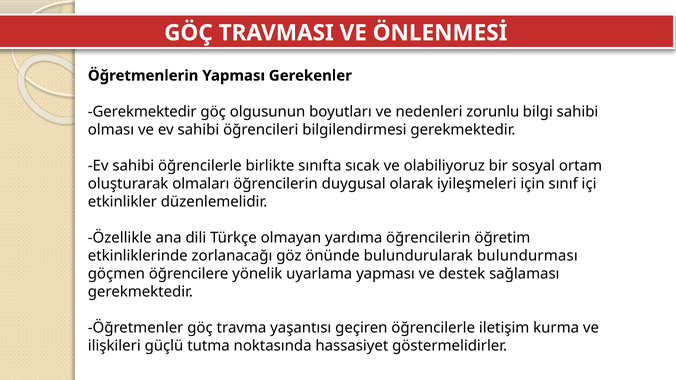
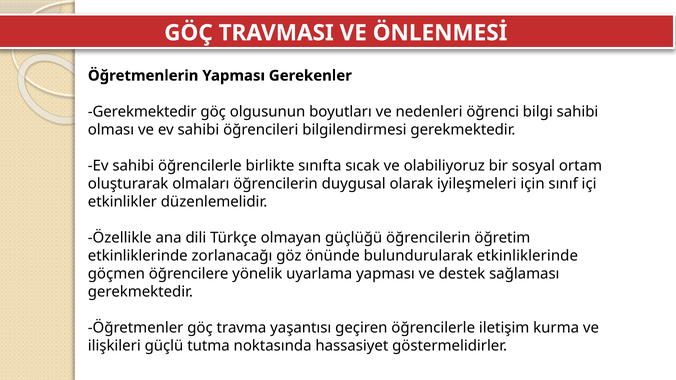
zorunlu: zorunlu -> öğrenci (493, 112)
yardıma: yardıma -> güçlüğü (354, 238)
bulundurularak bulundurması: bulundurması -> etkinliklerinde (527, 256)
